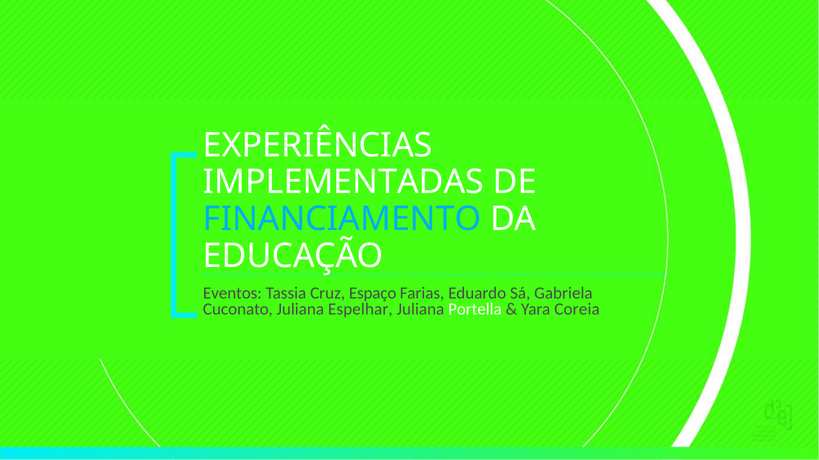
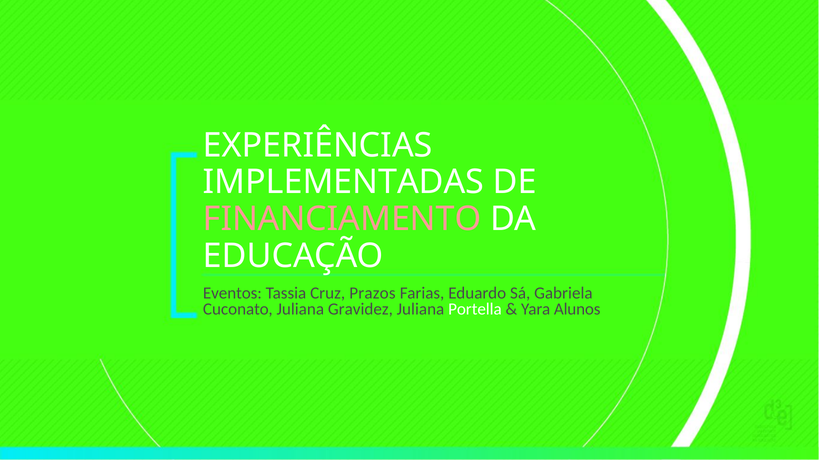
FINANCIAMENTO colour: light blue -> pink (342, 219)
Espaço: Espaço -> Prazos (372, 293)
Espelhar: Espelhar -> Gravidez (360, 310)
Coreia: Coreia -> Alunos (577, 310)
